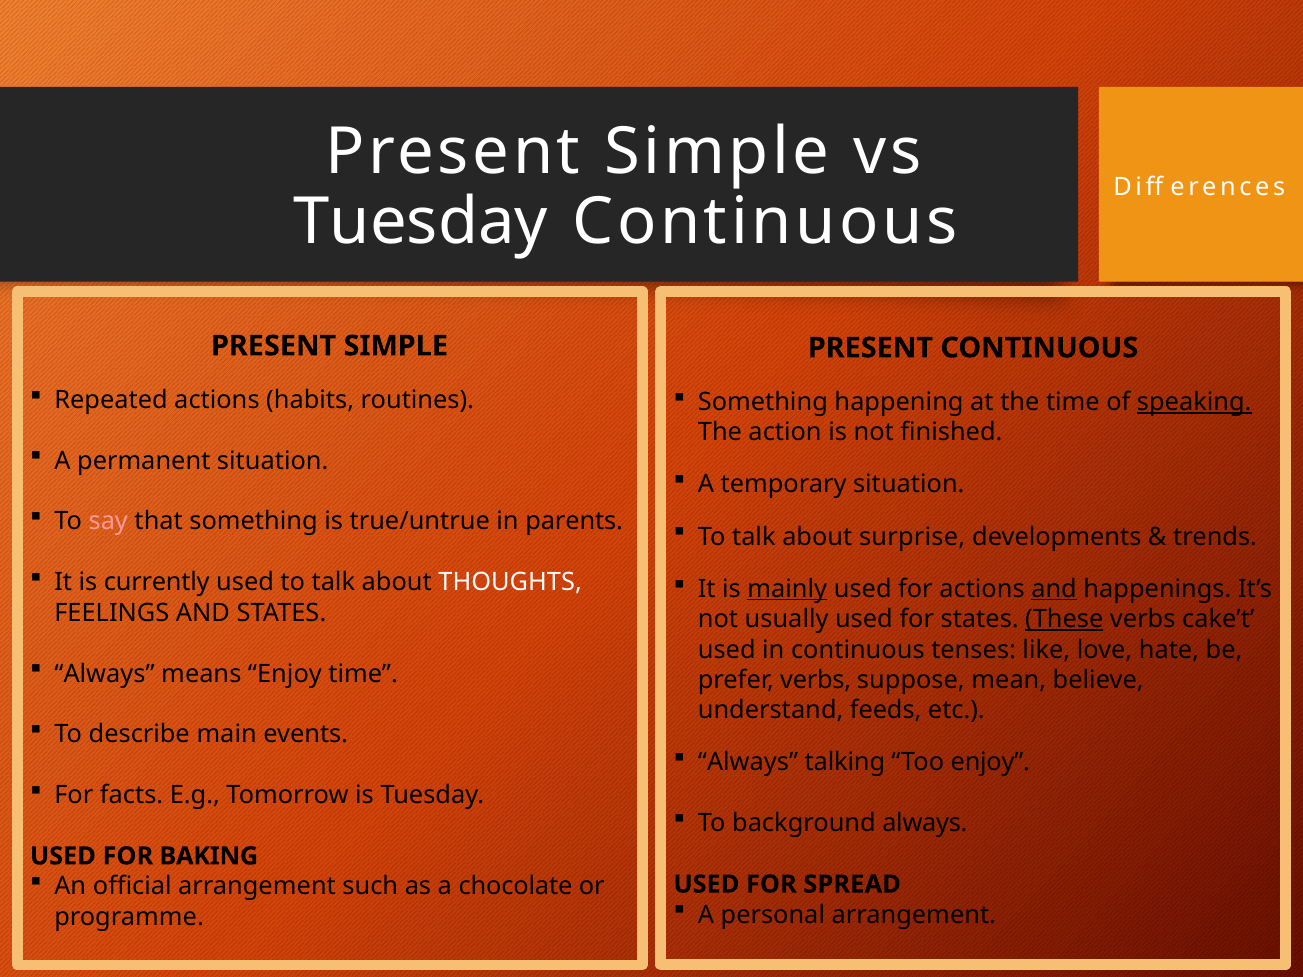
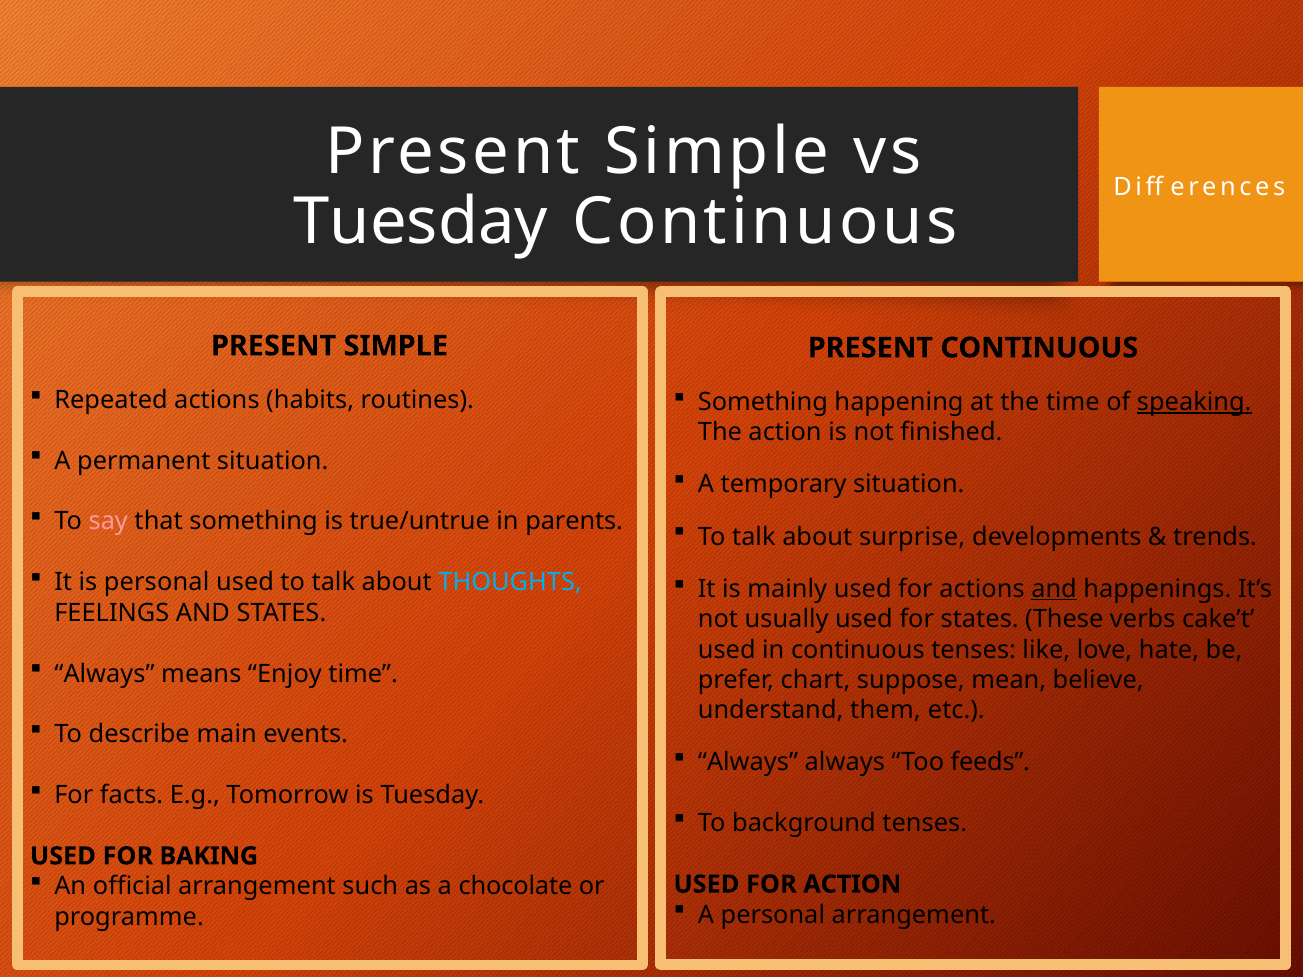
is currently: currently -> personal (157, 583)
THOUGHTS colour: white -> light blue (510, 583)
mainly underline: present -> none (787, 589)
These underline: present -> none (1064, 619)
prefer verbs: verbs -> chart (815, 680)
feeds: feeds -> them (885, 711)
Always talking: talking -> always (845, 763)
Too enjoy: enjoy -> feeds (990, 763)
background always: always -> tenses (925, 824)
FOR SPREAD: SPREAD -> ACTION (852, 884)
